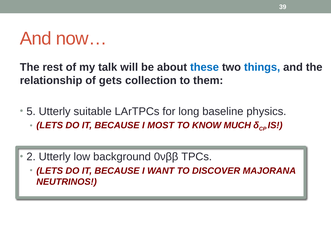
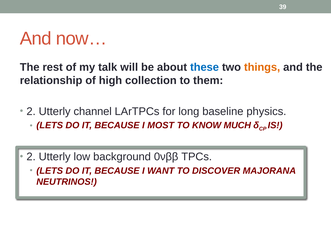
things colour: blue -> orange (262, 67)
gets: gets -> high (110, 80)
5: 5 -> 2 (31, 111)
suitable: suitable -> channel (93, 111)
